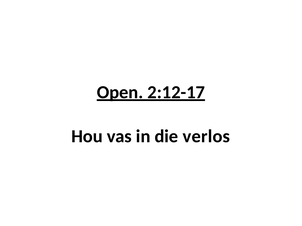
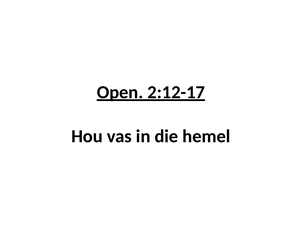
verlos: verlos -> hemel (206, 137)
